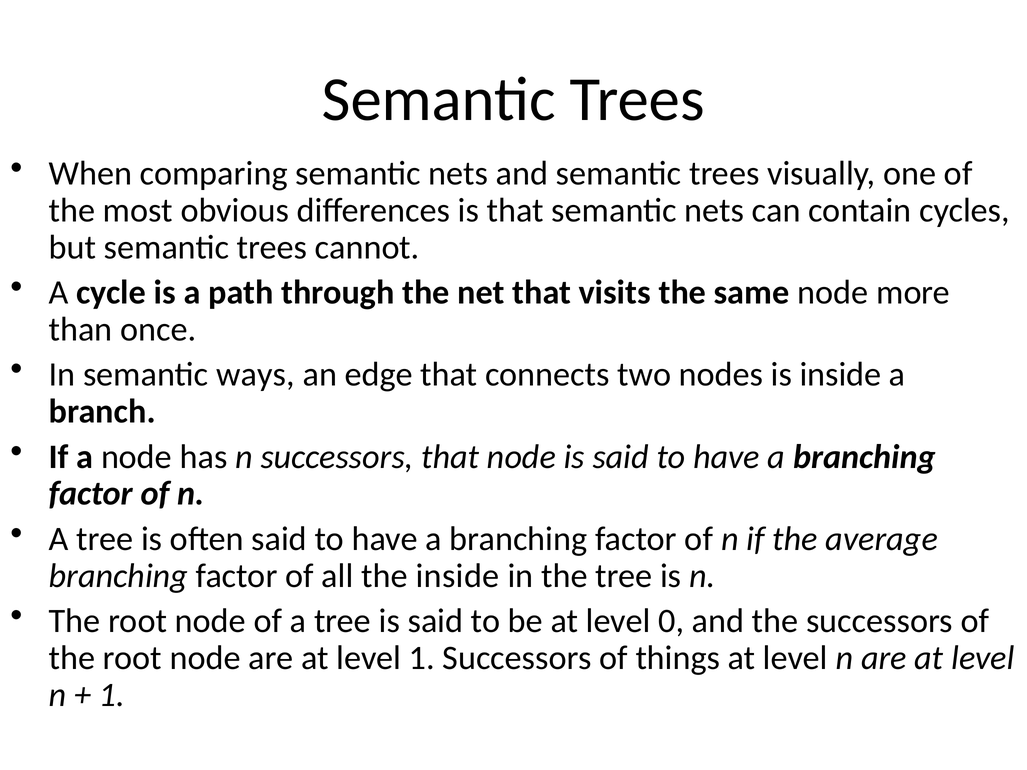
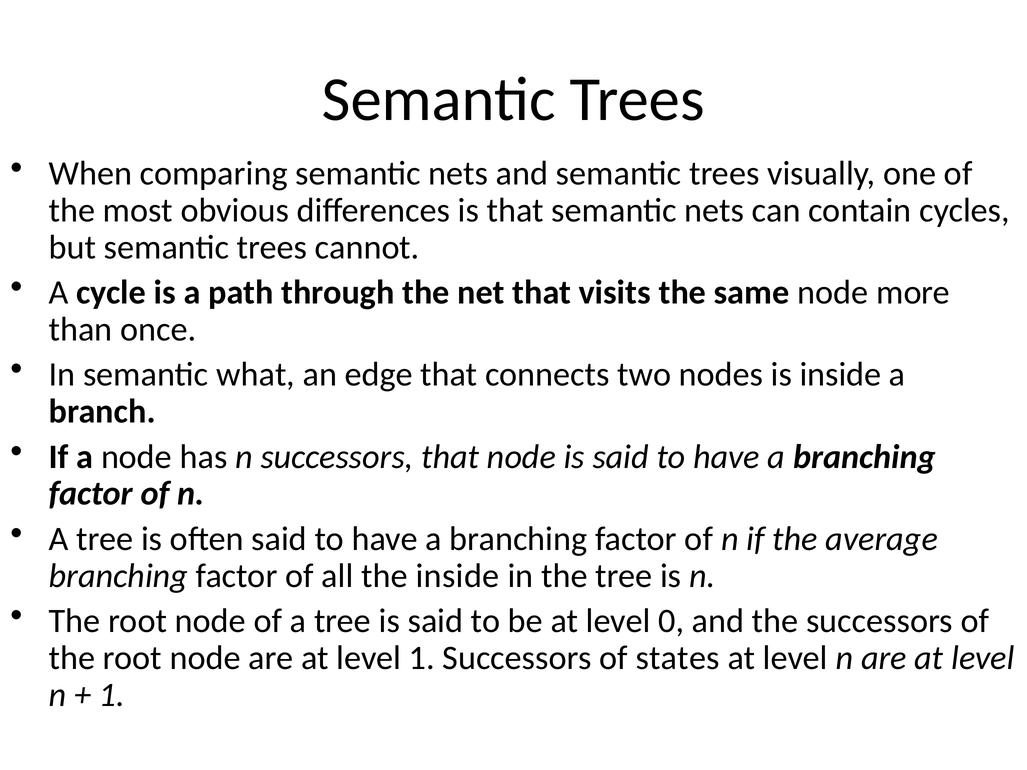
ways: ways -> what (256, 375)
things: things -> states (678, 658)
